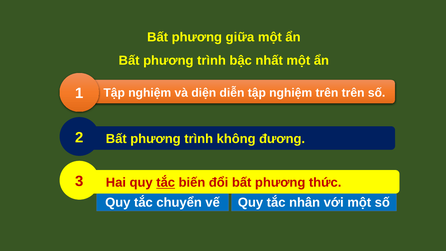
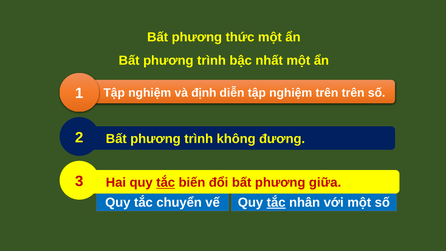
giữa: giữa -> thức (240, 37)
diện: diện -> định (204, 93)
thức: thức -> giữa (325, 183)
tắc underline: none -> present (276, 202)
